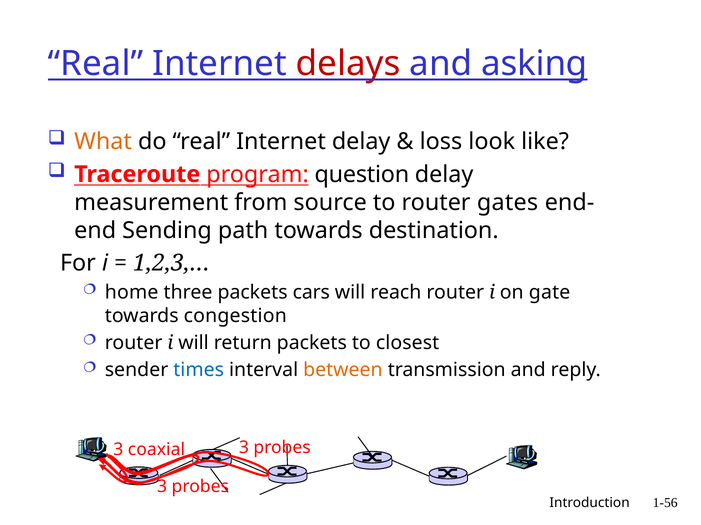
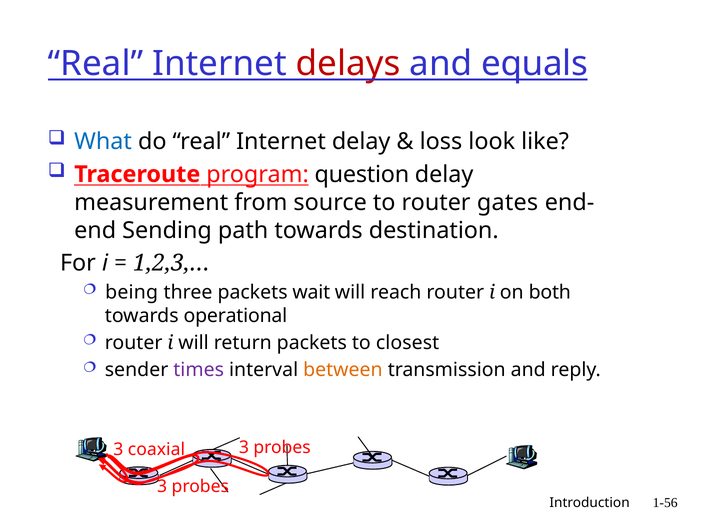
asking: asking -> equals (534, 64)
What colour: orange -> blue (103, 142)
home: home -> being (132, 293)
cars: cars -> wait (311, 293)
gate: gate -> both (550, 293)
congestion: congestion -> operational (235, 316)
times colour: blue -> purple (199, 371)
